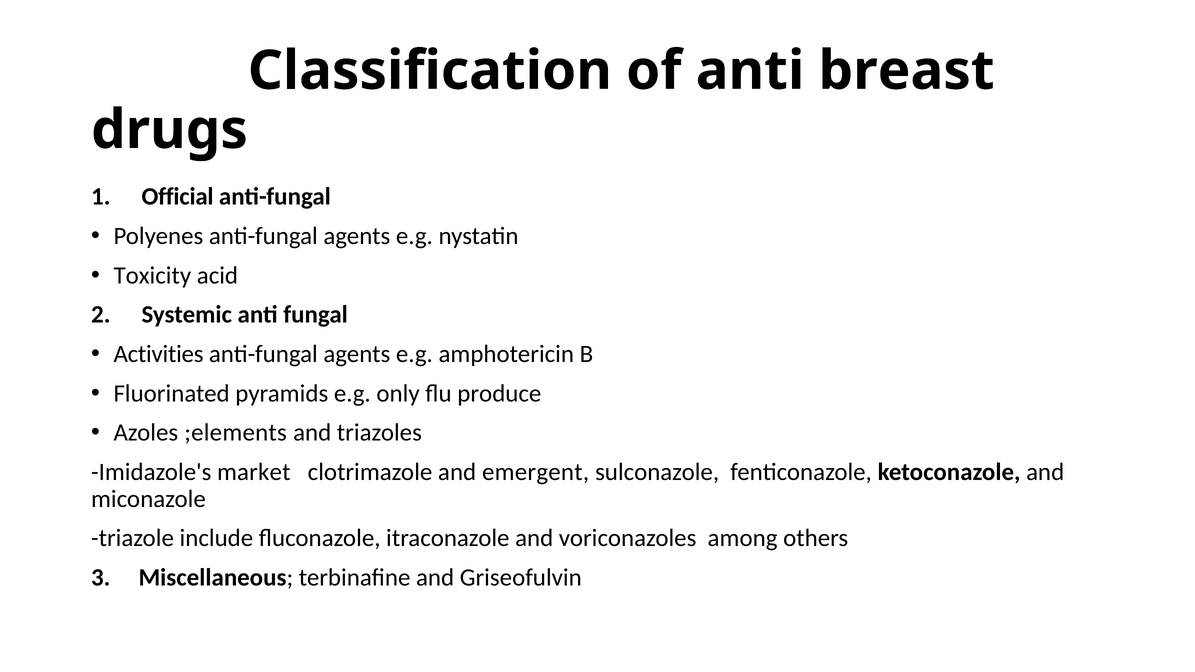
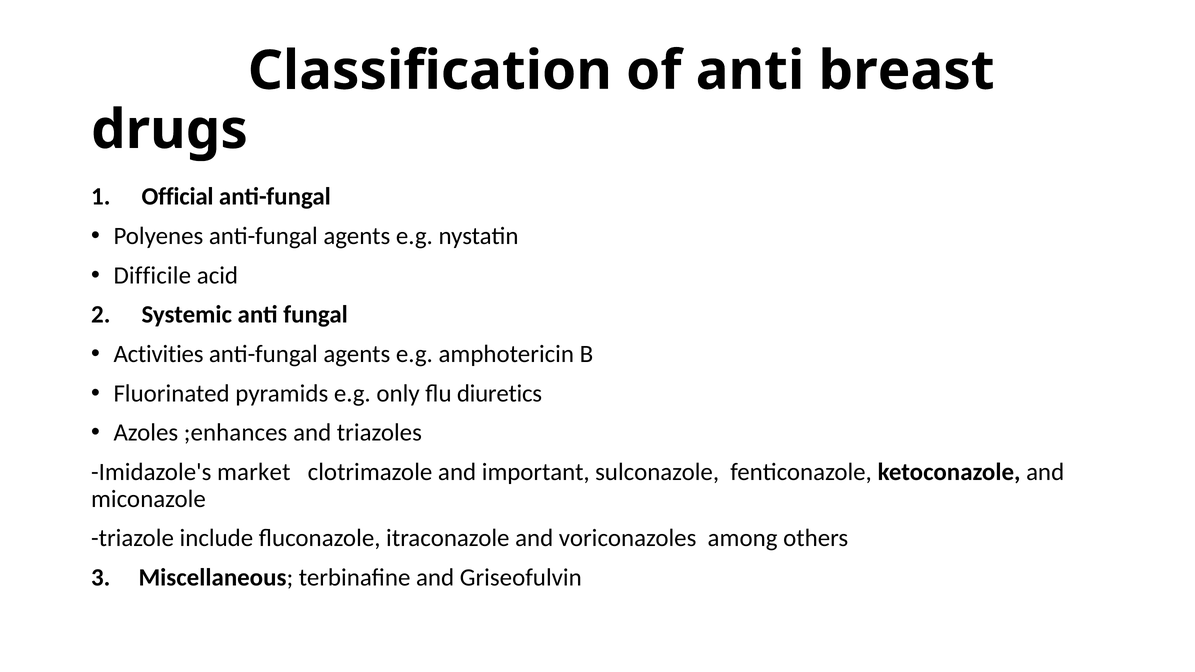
Toxicity: Toxicity -> Difficile (152, 275)
produce: produce -> diuretics (499, 393)
;elements: ;elements -> ;enhances (236, 433)
emergent: emergent -> important (536, 472)
